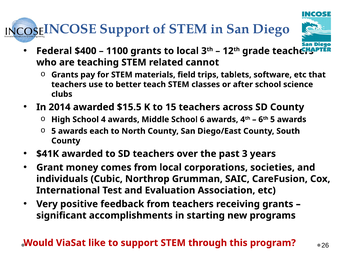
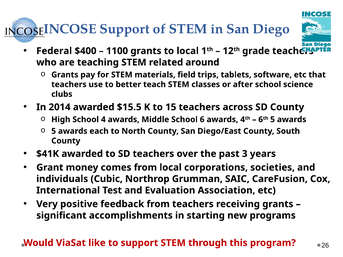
local 3: 3 -> 1 (204, 51)
cannot: cannot -> around (202, 62)
